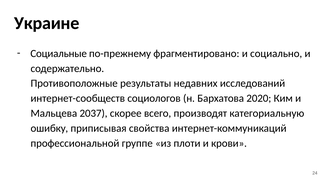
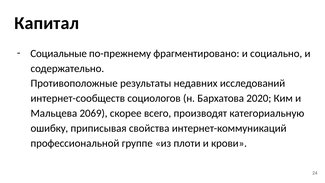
Украине: Украине -> Капитал (47, 23)
2037: 2037 -> 2069 (94, 113)
